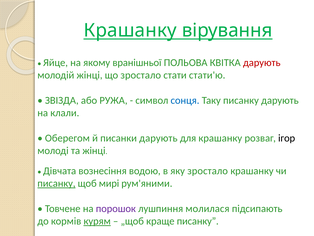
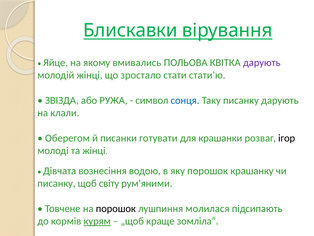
Крашанку: Крашанку -> Блискавки (130, 30)
вранішньої: вранішньої -> вмивались (137, 63)
дарують colour: red -> purple (262, 63)
писанки дарують: дарують -> готувати (158, 138)
для крашанку: крашанку -> крашанки (220, 138)
яку зростало: зростало -> порошок (208, 170)
писанку underline: present -> none (56, 183)
мирі: мирі -> світу (109, 183)
порошок colour: purple -> black (116, 208)
краще писанку: писанку -> зомліла (198, 221)
